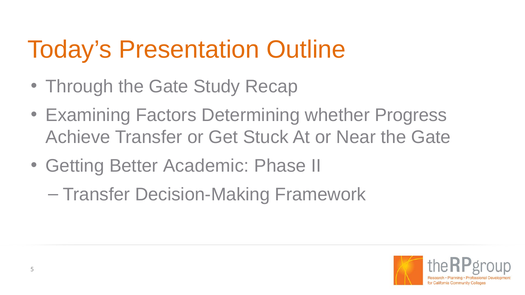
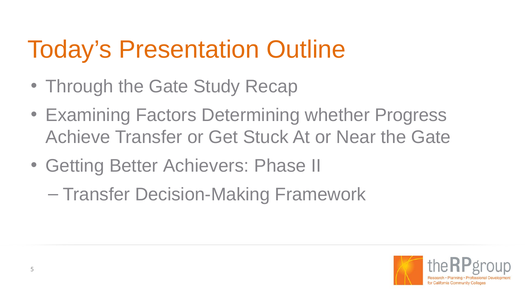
Academic: Academic -> Achievers (206, 166)
